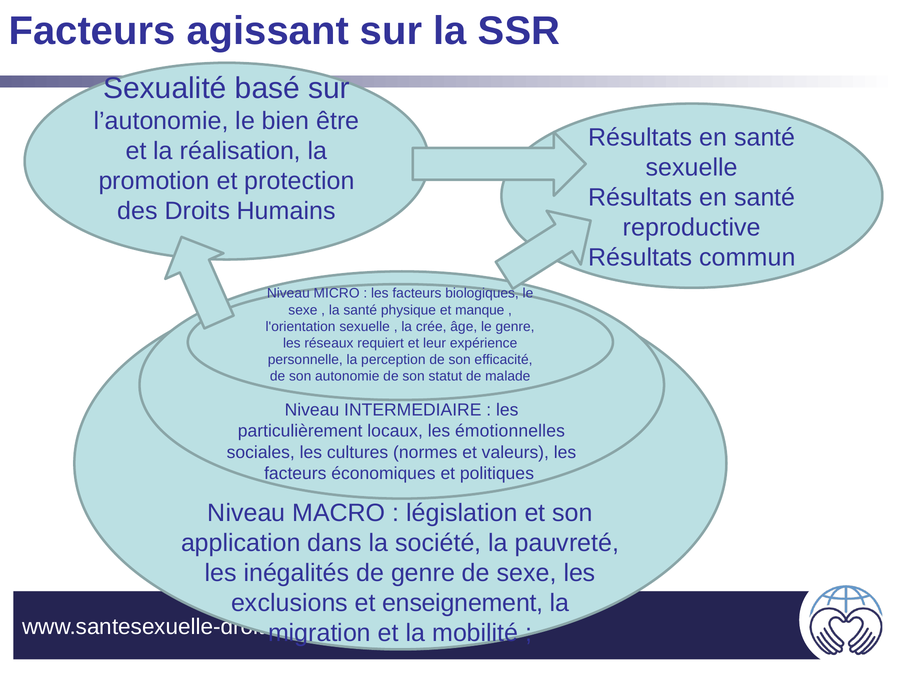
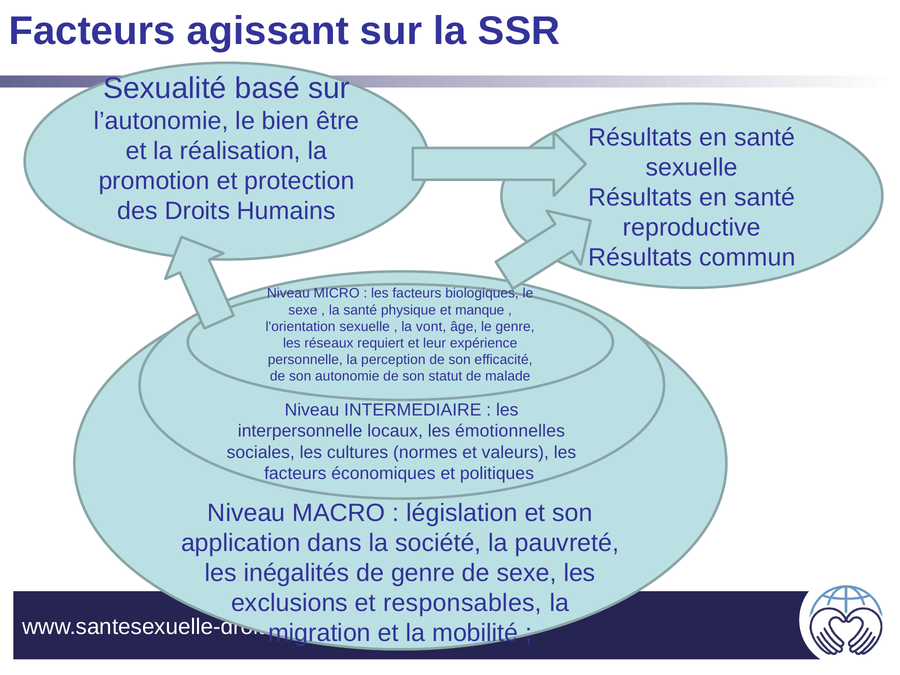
crée: crée -> vont (431, 326)
particulièrement: particulièrement -> interpersonnelle (300, 431)
enseignement: enseignement -> responsables (463, 603)
